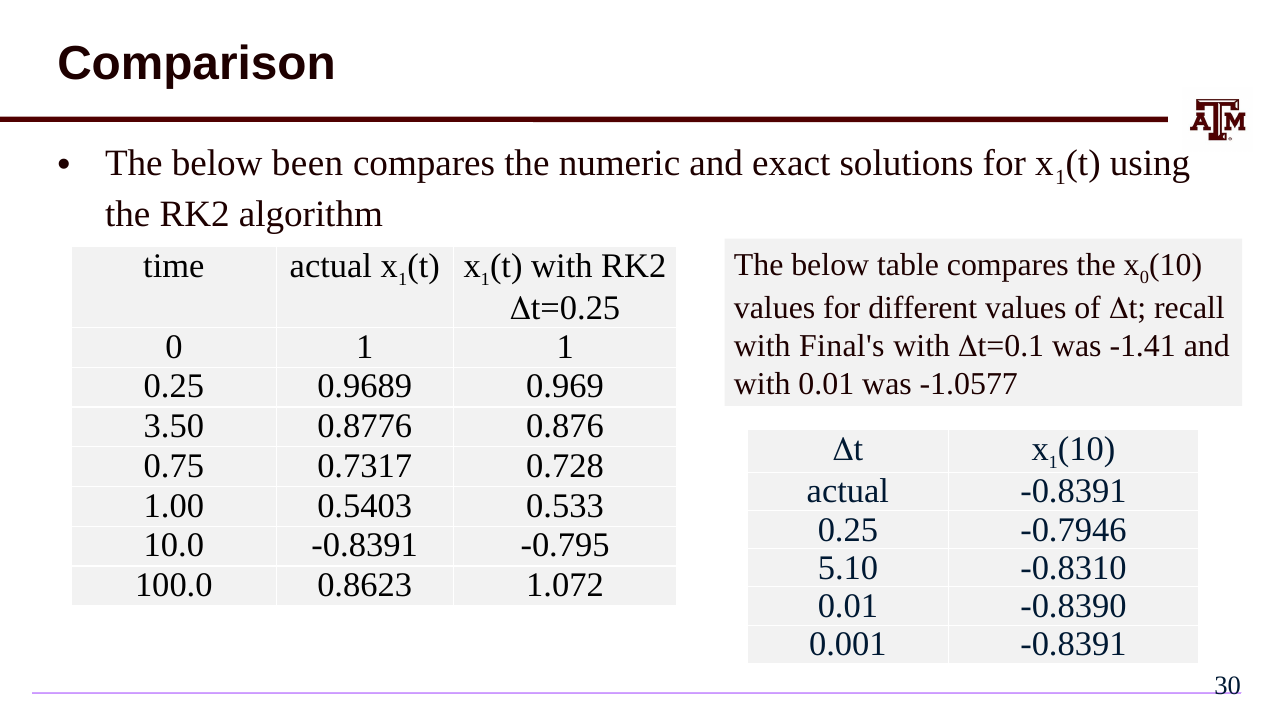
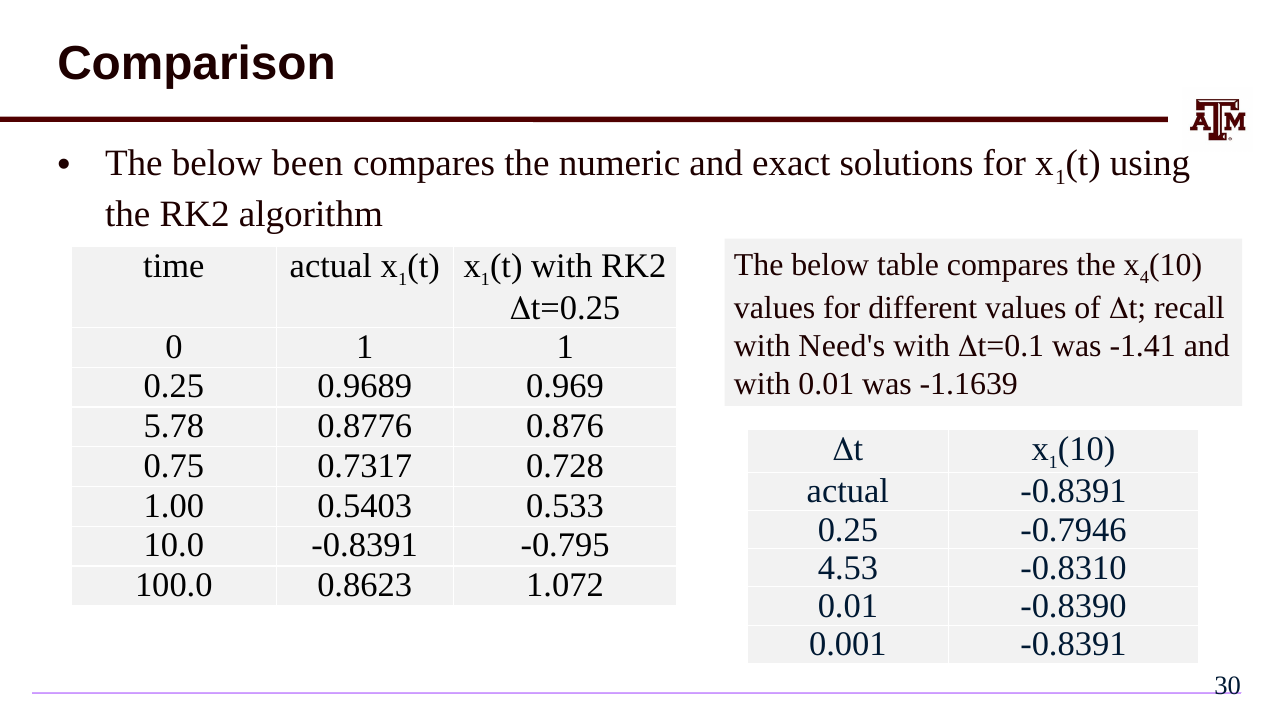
0: 0 -> 4 (1145, 277)
Final's: Final's -> Need's (842, 347)
-1.0577: -1.0577 -> -1.1639 (969, 385)
3.50: 3.50 -> 5.78 (174, 427)
5.10: 5.10 -> 4.53 (848, 568)
